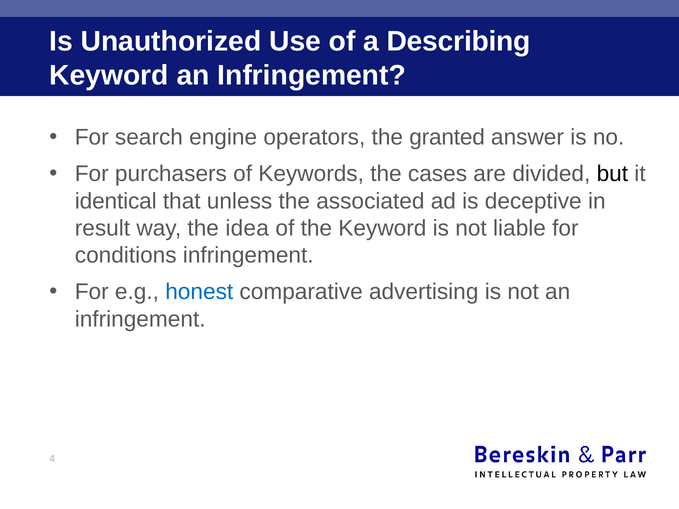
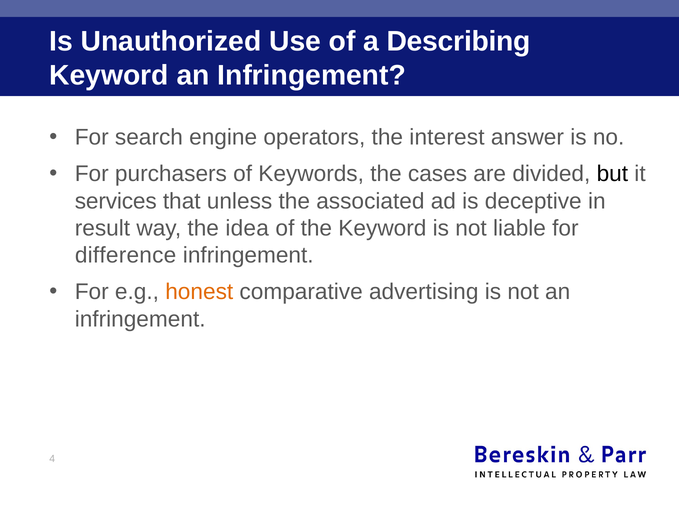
granted: granted -> interest (447, 137)
identical: identical -> services (116, 201)
conditions: conditions -> difference (126, 255)
honest colour: blue -> orange (199, 292)
